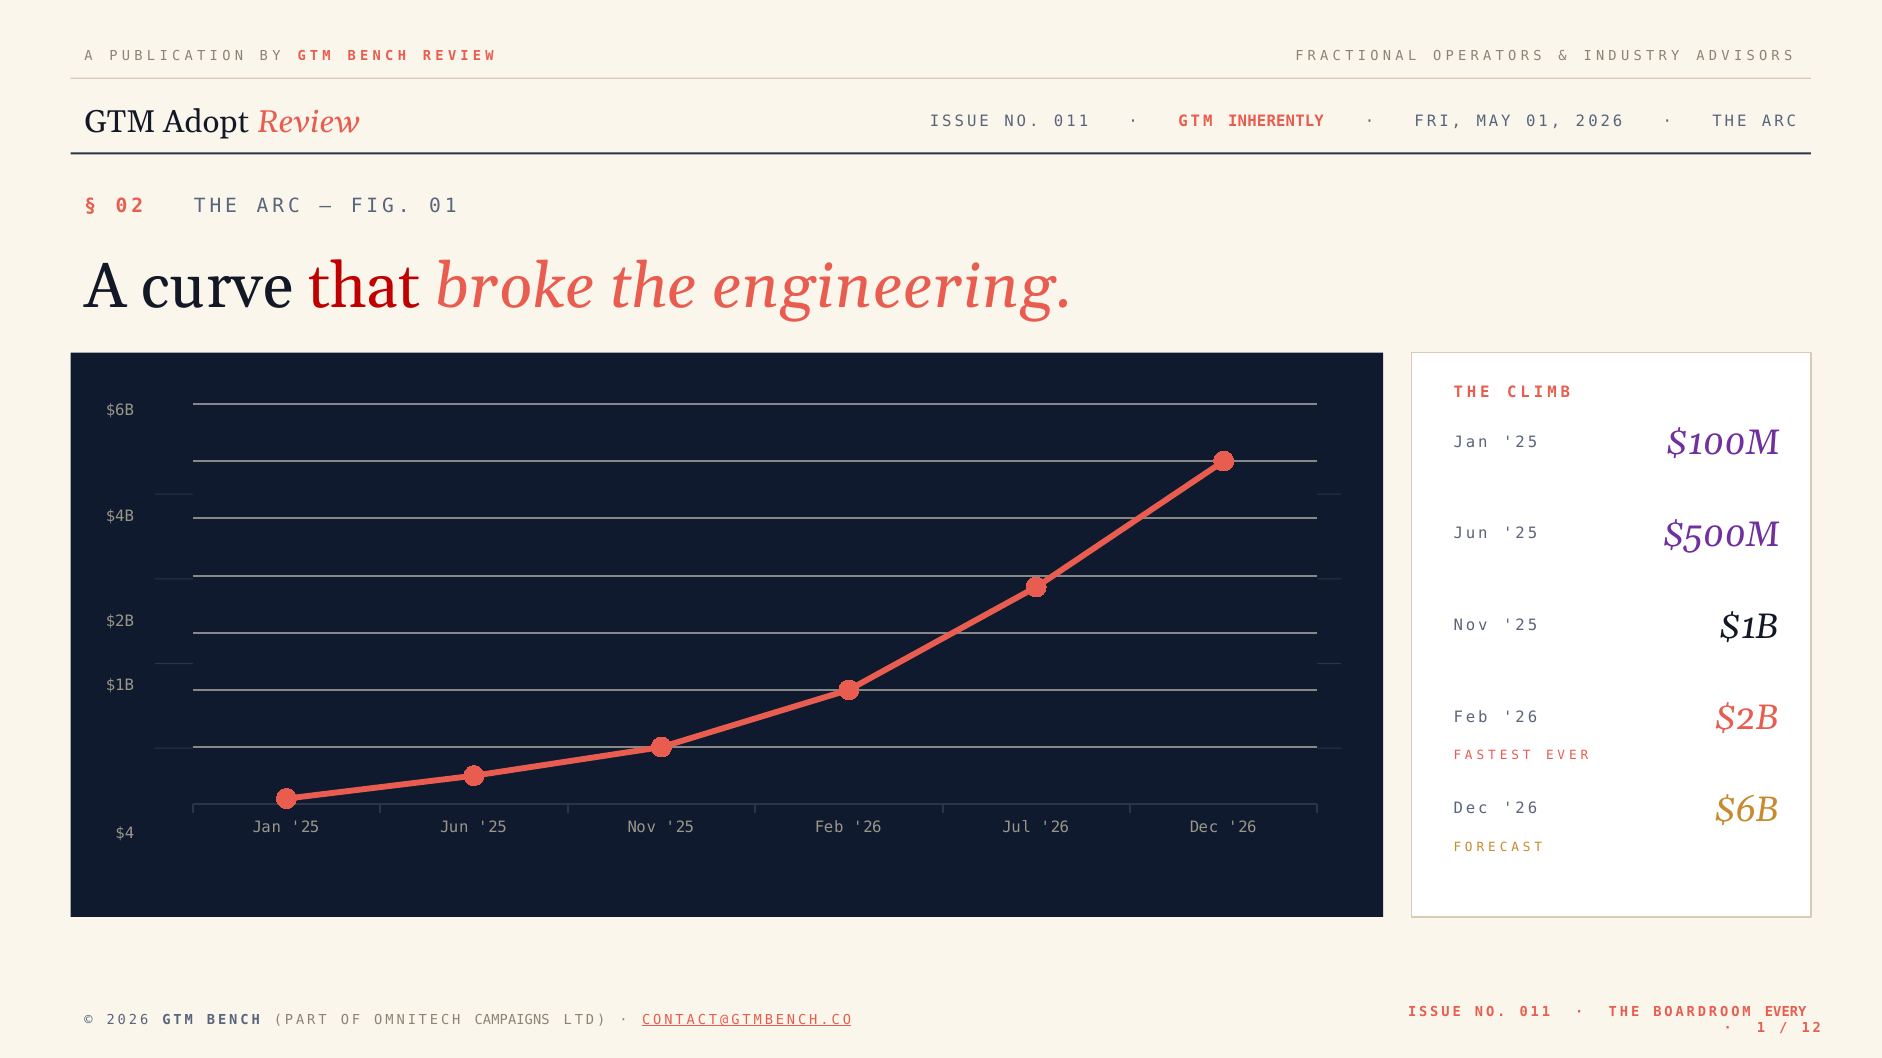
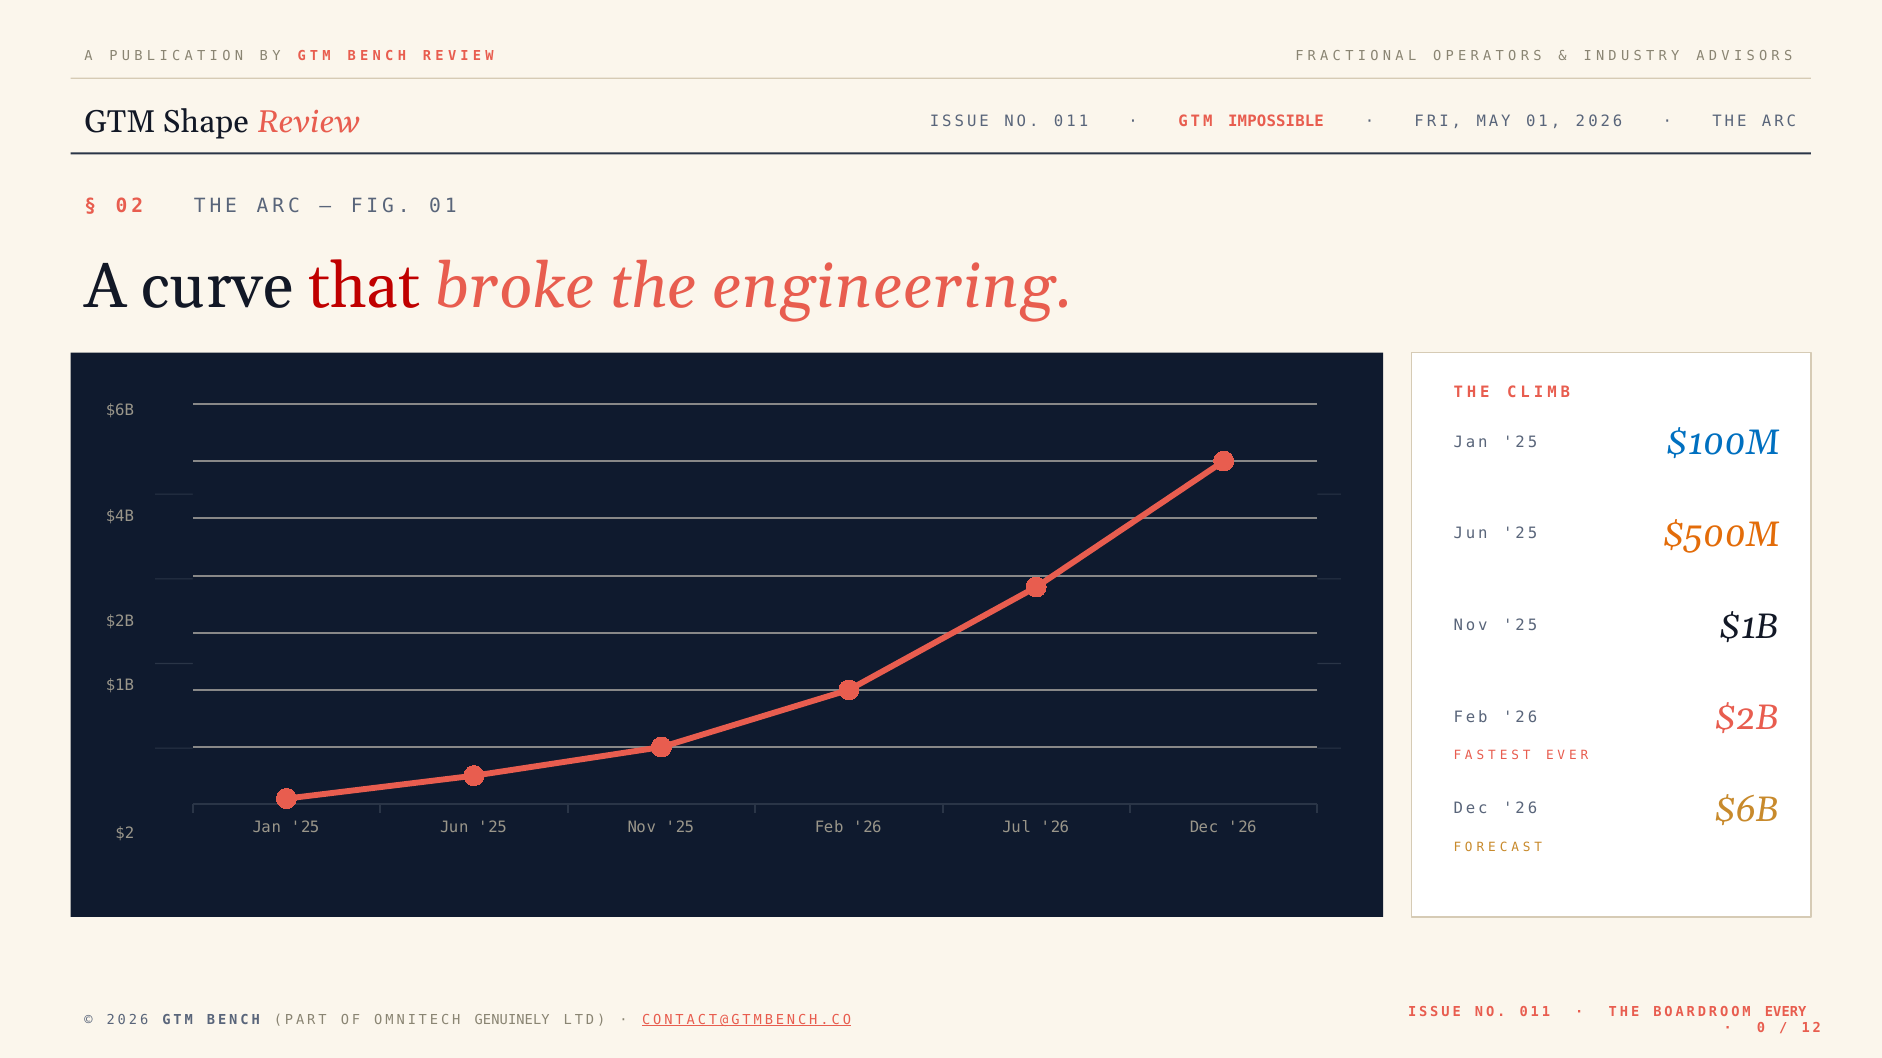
Adopt: Adopt -> Shape (206, 122)
INHERENTLY: INHERENTLY -> IMPOSSIBLE (1276, 121)
$100M colour: purple -> blue (1722, 444)
$500M colour: purple -> orange (1721, 535)
$4: $4 -> $2 (125, 834)
CAMPAIGNS: CAMPAIGNS -> GENUINELY (512, 1021)
1: 1 -> 0 (1761, 1029)
